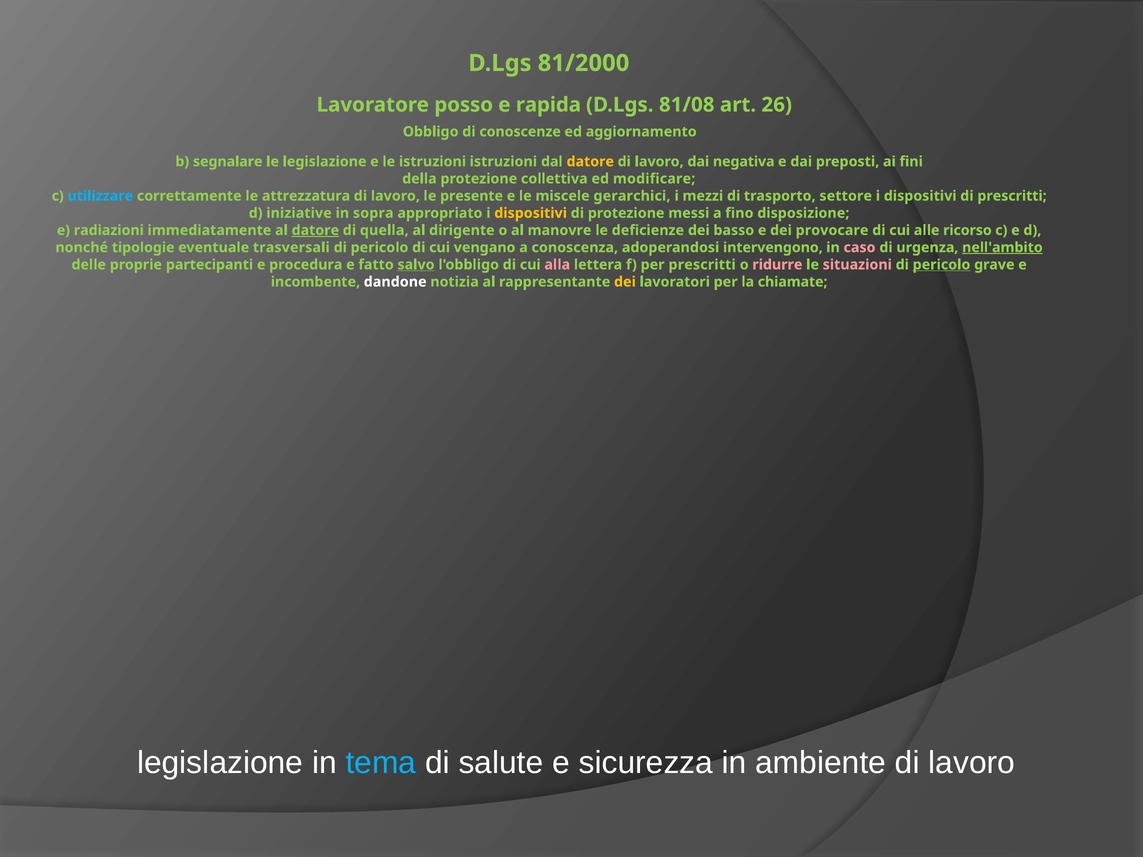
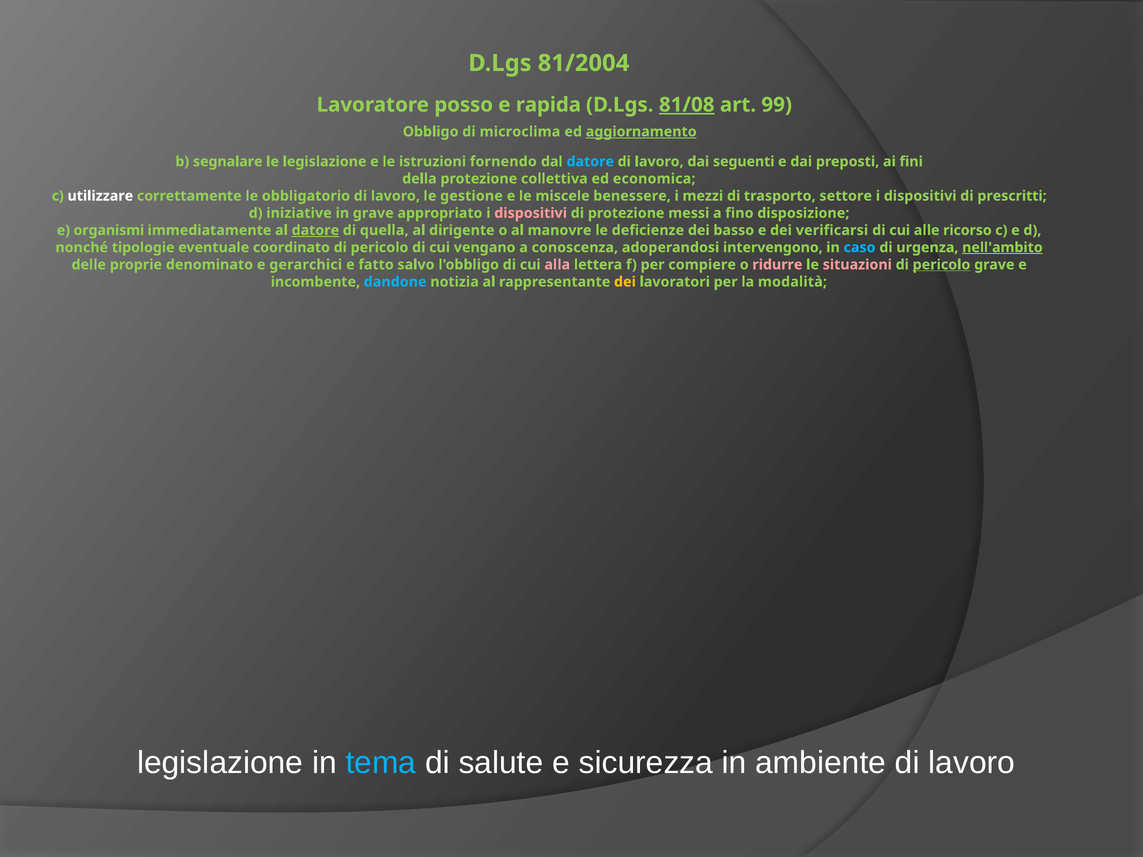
81/2000: 81/2000 -> 81/2004 (584, 63)
81/08 underline: none -> present (687, 105)
26: 26 -> 99 (777, 105)
conoscenze: conoscenze -> microclima (520, 132)
aggiornamento underline: none -> present (641, 132)
istruzioni istruzioni: istruzioni -> fornendo (503, 162)
datore colour: yellow -> light blue (590, 162)
negativa: negativa -> seguenti (744, 162)
modificare: modificare -> economica (654, 179)
utilizzare colour: light blue -> white (100, 196)
attrezzatura: attrezzatura -> obbligatorio (306, 196)
presente: presente -> gestione (471, 196)
gerarchici: gerarchici -> benessere (632, 196)
in sopra: sopra -> grave (373, 213)
dispositivi colour: yellow -> pink (531, 213)
radiazioni: radiazioni -> organismi (109, 230)
provocare: provocare -> verificarsi (832, 230)
trasversali: trasversali -> coordinato (291, 248)
caso colour: pink -> light blue (860, 248)
partecipanti: partecipanti -> denominato (209, 265)
procedura: procedura -> gerarchici (306, 265)
salvo underline: present -> none (416, 265)
per prescritti: prescritti -> compiere (702, 265)
dandone colour: white -> light blue (395, 282)
chiamate: chiamate -> modalità (792, 282)
